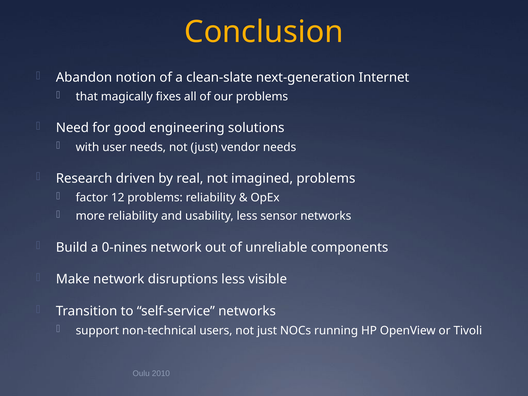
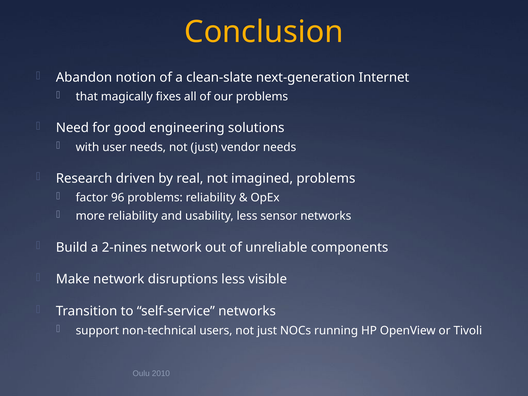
12: 12 -> 96 (118, 198)
0-nines: 0-nines -> 2-nines (124, 247)
